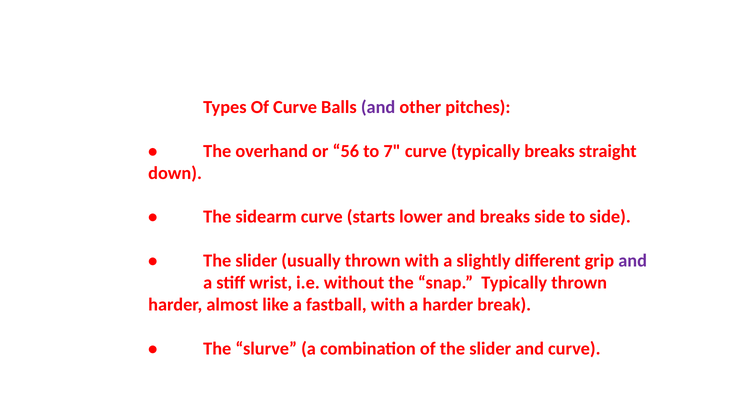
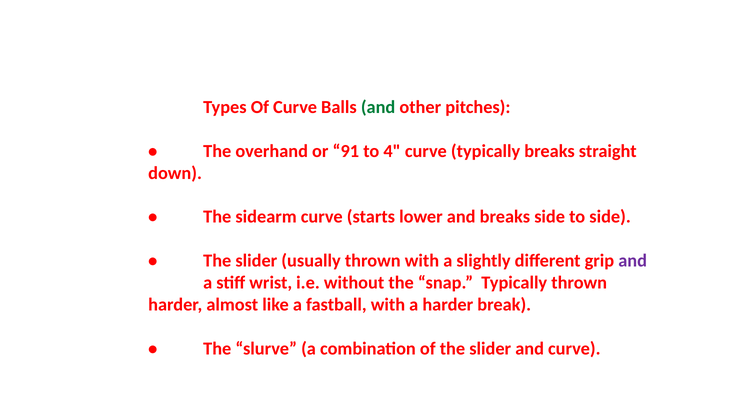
and colour: purple -> green (378, 107)
56: 56 -> 91 (346, 151)
7: 7 -> 4 (392, 151)
